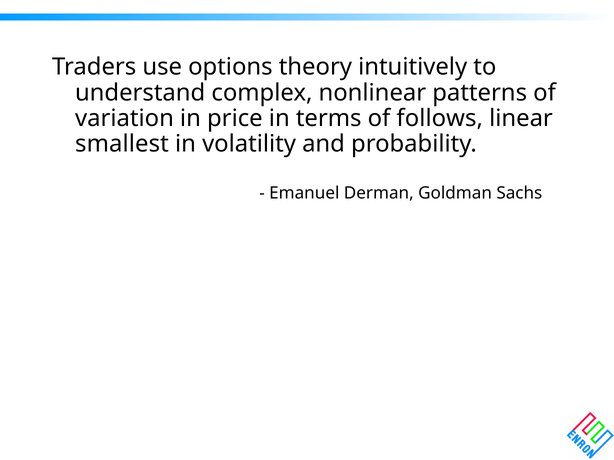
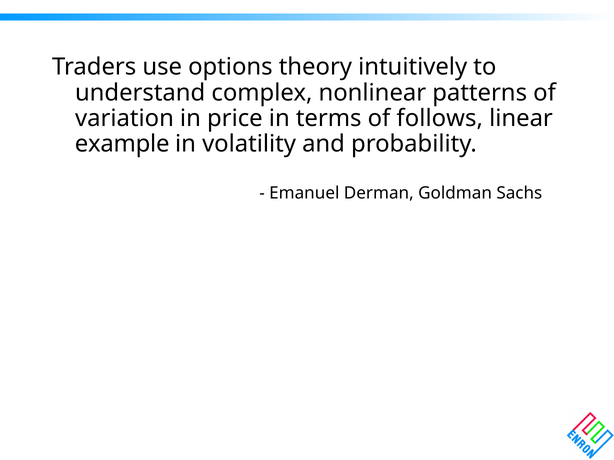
smallest: smallest -> example (122, 144)
